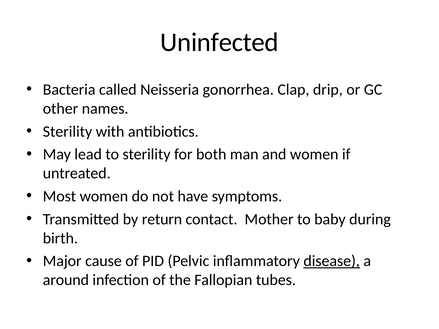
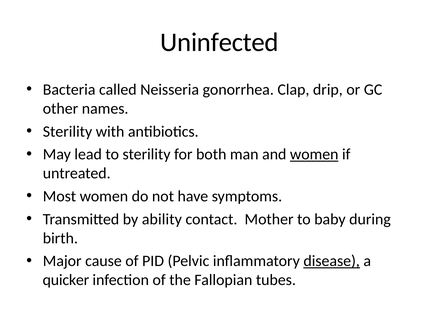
women underline: none -> present (314, 154)
return: return -> ability (162, 219)
around: around -> quicker (66, 280)
